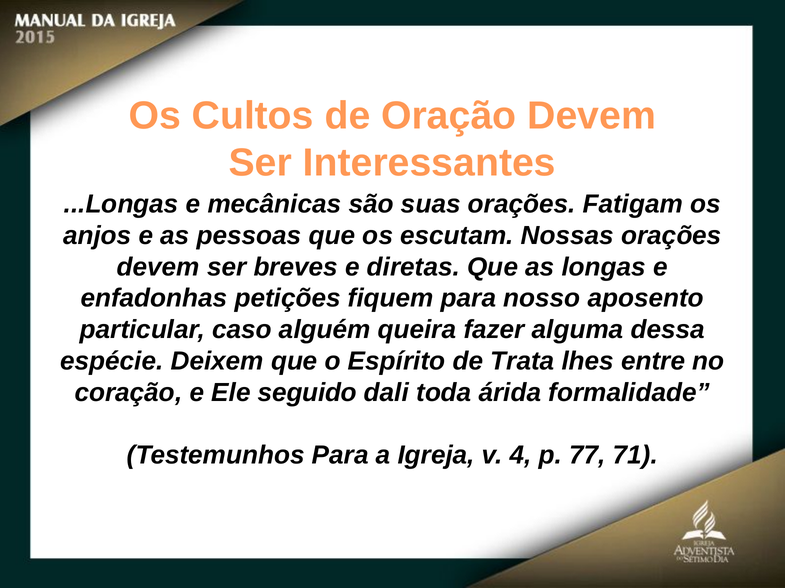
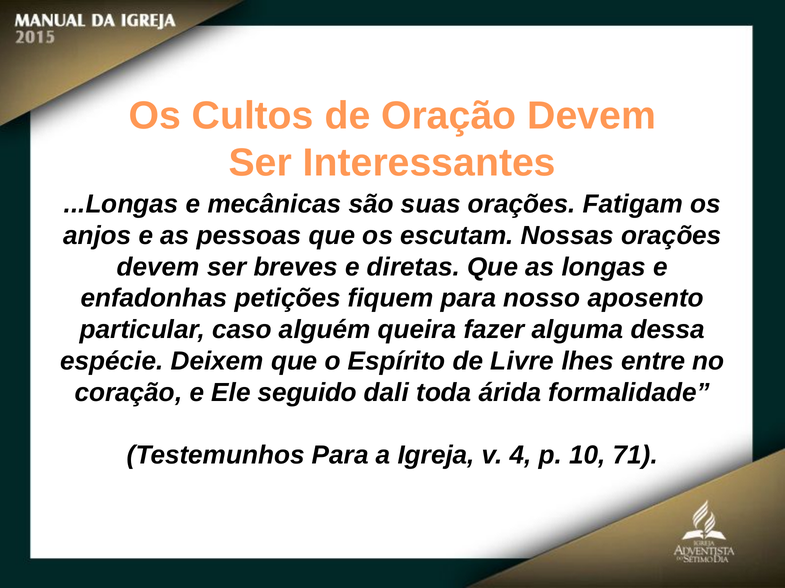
Trata: Trata -> Livre (522, 361)
77: 77 -> 10 (587, 456)
